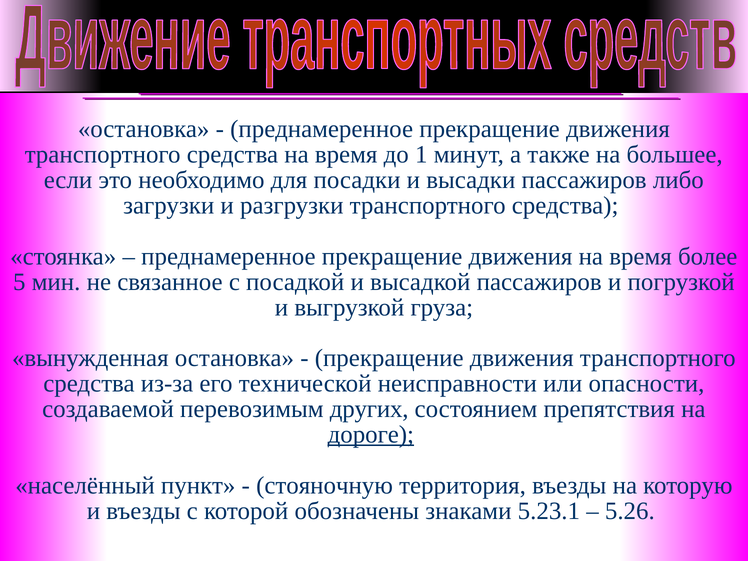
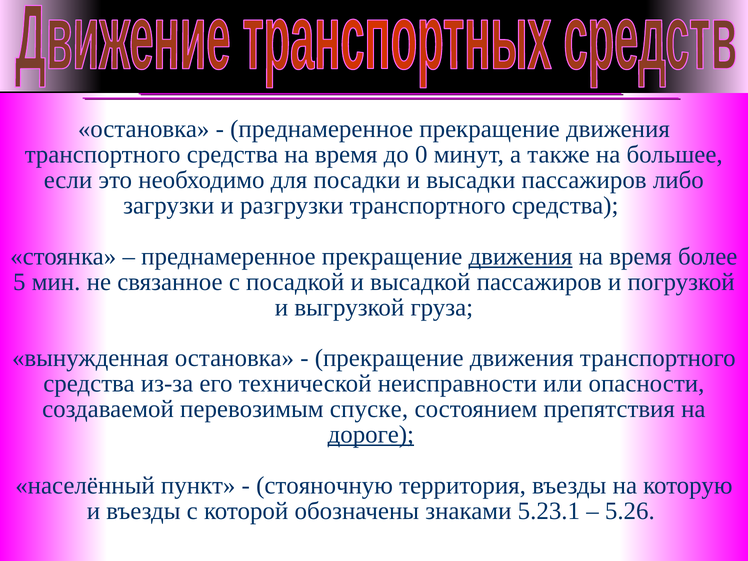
1: 1 -> 0 (421, 155)
движения underline: none -> present (521, 256)
других: других -> спуске (369, 409)
